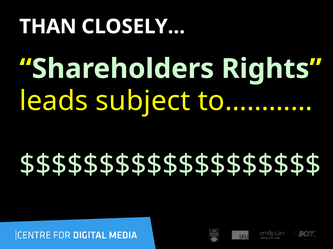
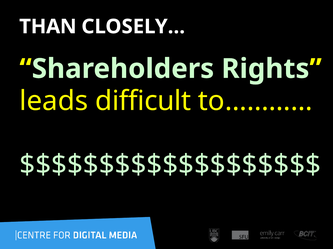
subject: subject -> difficult (143, 101)
